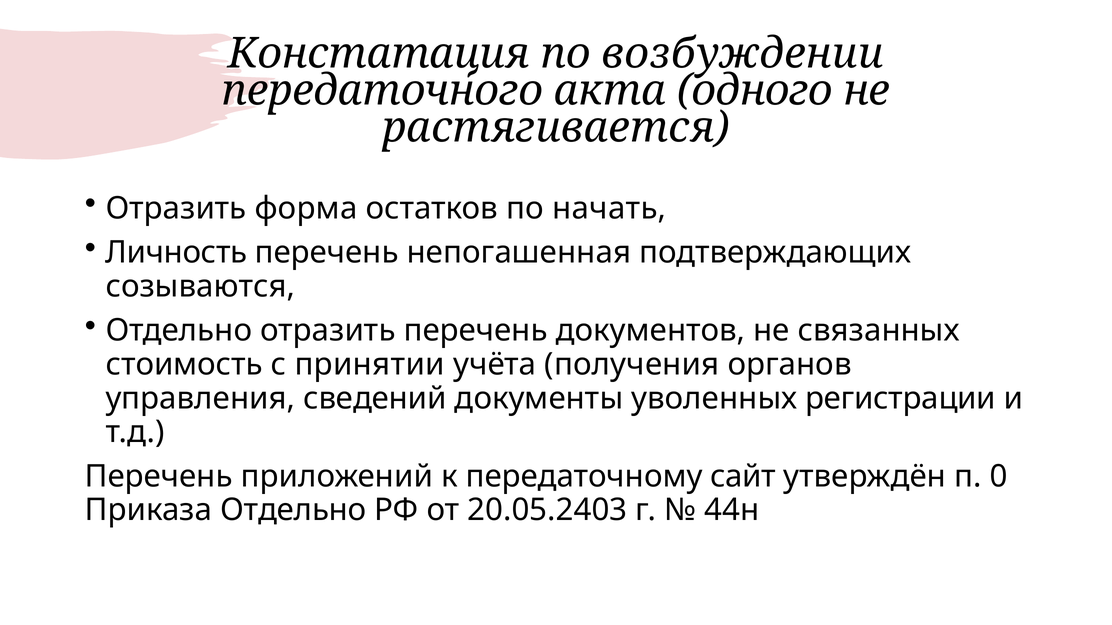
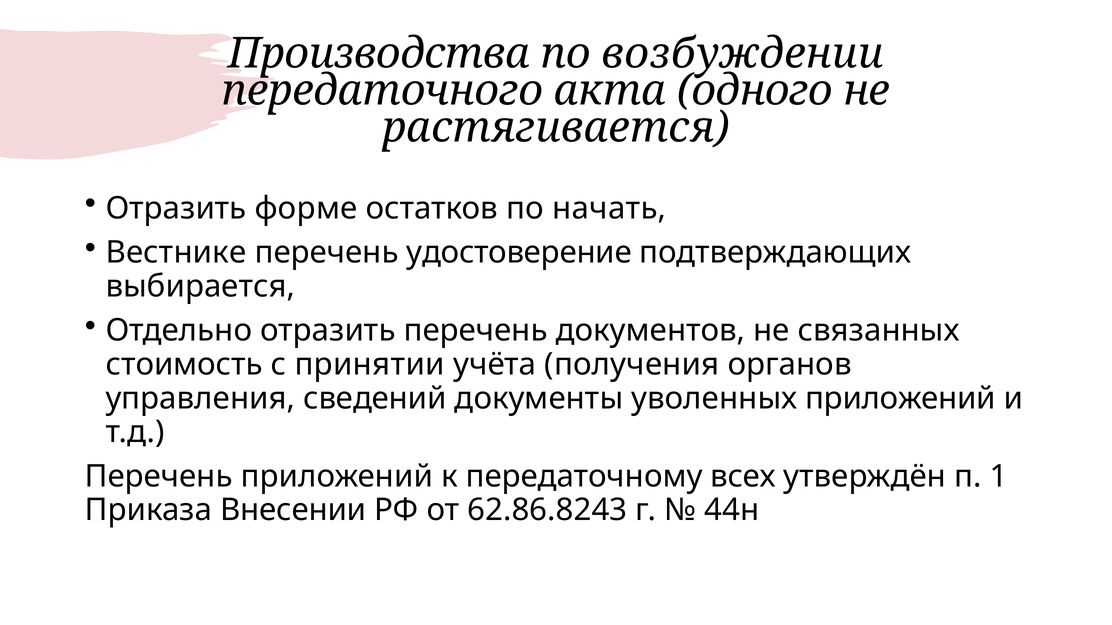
Констатация: Констатация -> Производства (379, 54)
форма: форма -> форме (306, 209)
Личность: Личность -> Вестнике (176, 253)
непогашенная: непогашенная -> удостоверение (519, 253)
созываются: созываются -> выбирается (200, 287)
уволенных регистрации: регистрации -> приложений (901, 399)
сайт: сайт -> всех (743, 477)
0: 0 -> 1 (999, 477)
Приказа Отдельно: Отдельно -> Внесении (293, 510)
20.05.2403: 20.05.2403 -> 62.86.8243 (547, 510)
